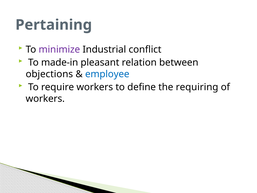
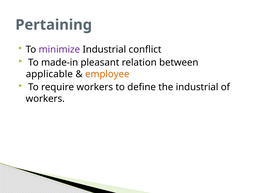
objections: objections -> applicable (49, 74)
employee colour: blue -> orange (107, 74)
the requiring: requiring -> industrial (197, 87)
